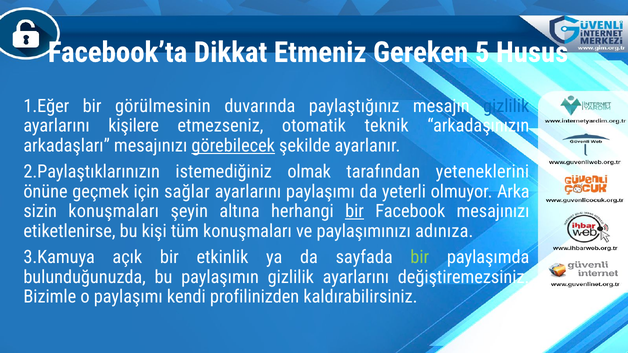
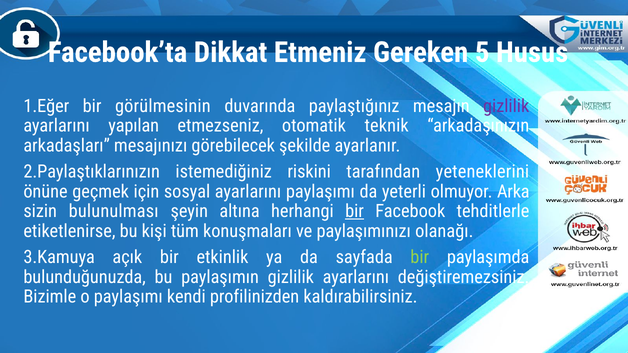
gizlilik colour: blue -> purple (506, 106)
kişilere: kişilere -> yapılan (134, 126)
görebilecek underline: present -> none (233, 146)
olmak: olmak -> riskini (309, 172)
sağlar: sağlar -> sosyal (187, 192)
sizin konuşmaları: konuşmaları -> bulunulması (114, 211)
Facebook mesajınızı: mesajınızı -> tehditlerle (493, 211)
adınıza: adınıza -> olanağı (444, 231)
